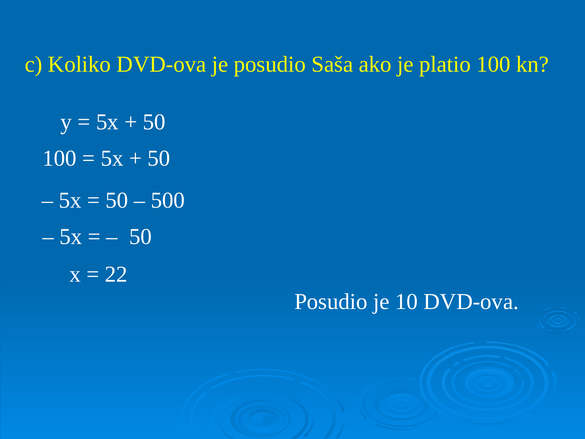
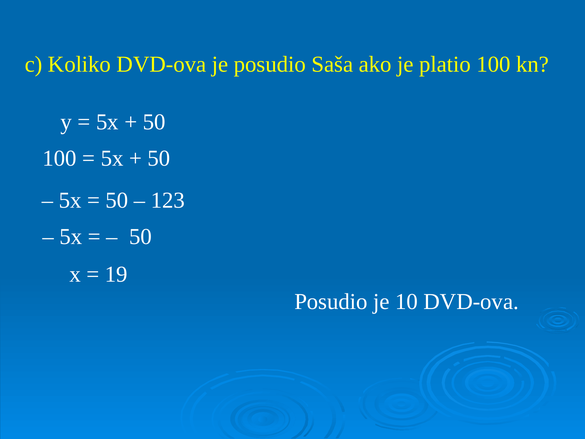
500: 500 -> 123 (168, 200)
22: 22 -> 19 (116, 274)
